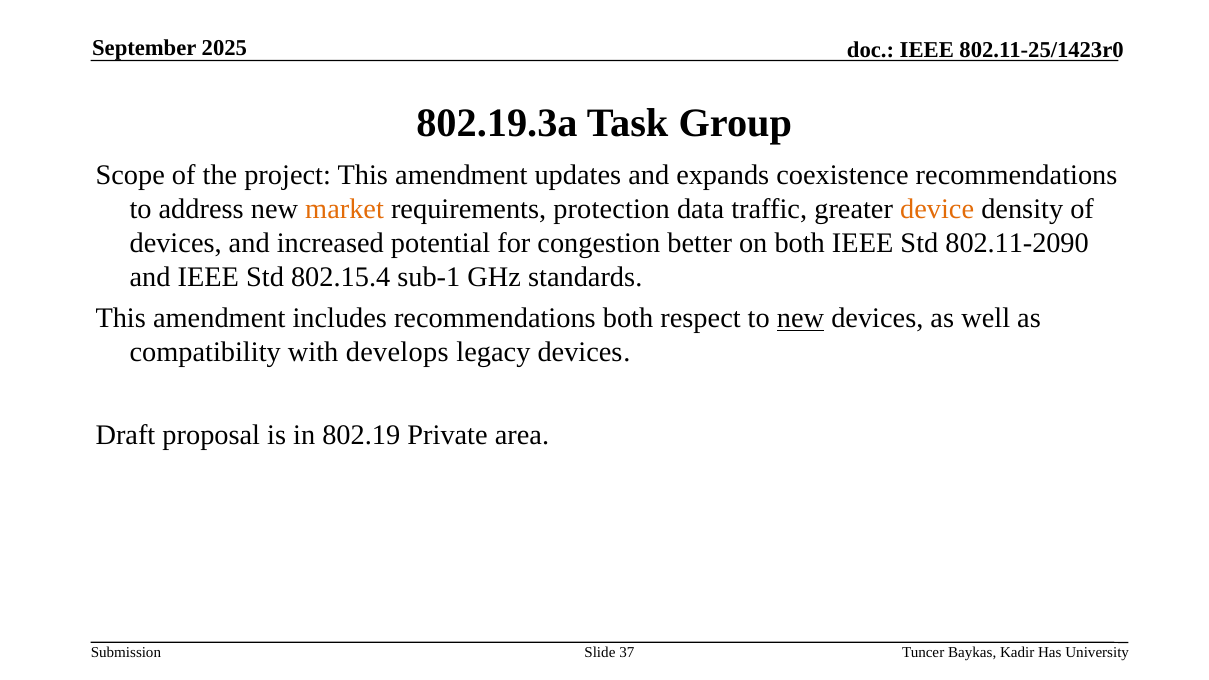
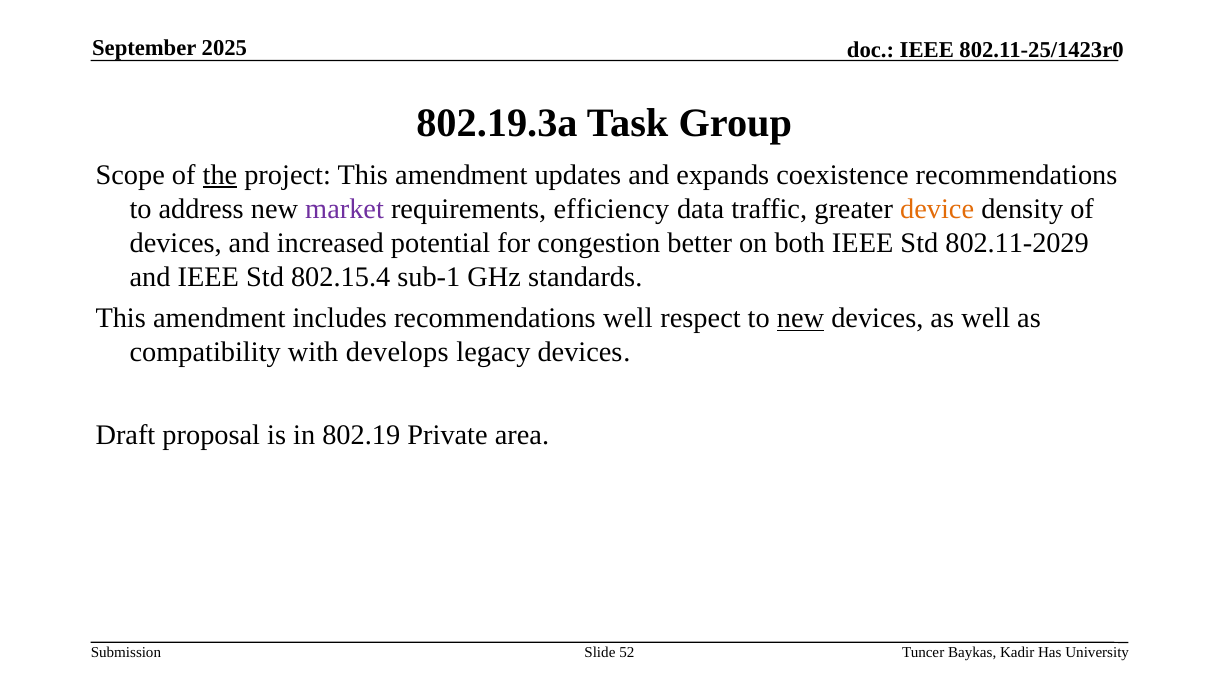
the underline: none -> present (220, 175)
market colour: orange -> purple (345, 209)
protection: protection -> efficiency (611, 209)
802.11-2090: 802.11-2090 -> 802.11-2029 (1017, 243)
recommendations both: both -> well (628, 318)
37: 37 -> 52 (627, 652)
